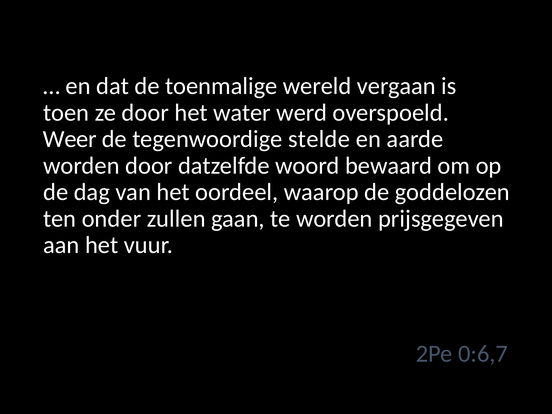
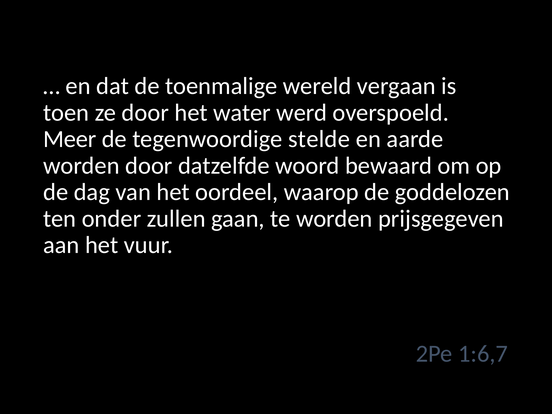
Weer: Weer -> Meer (70, 139)
0:6,7: 0:6,7 -> 1:6,7 (483, 354)
